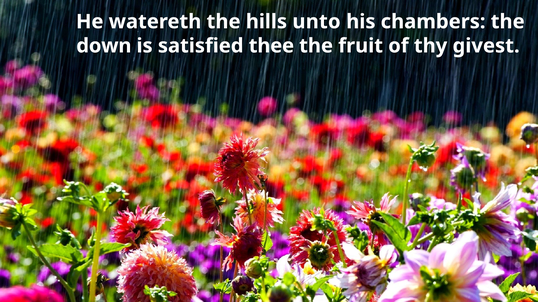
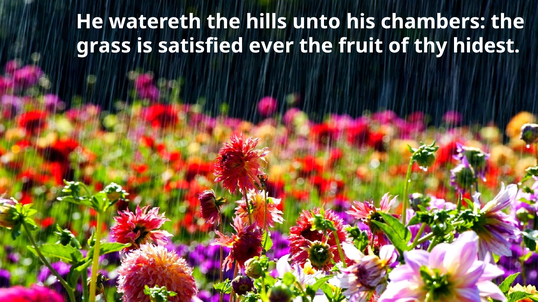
down: down -> grass (104, 46)
thee: thee -> ever (271, 46)
givest: givest -> hidest (486, 46)
